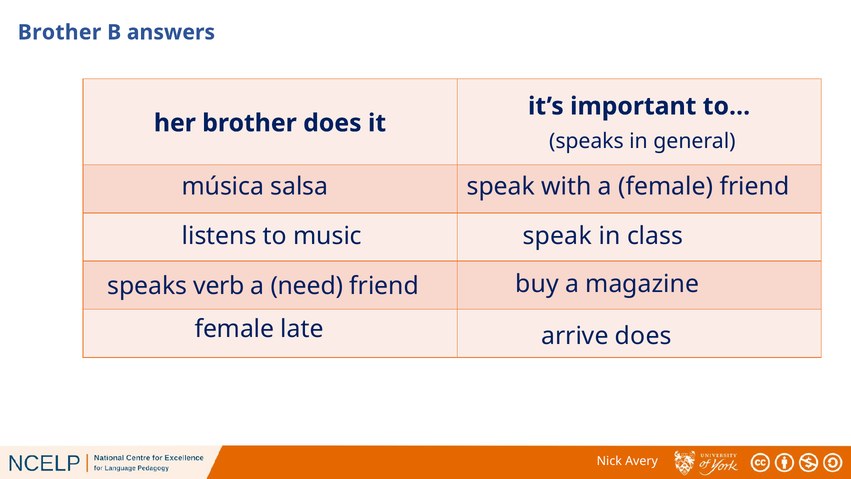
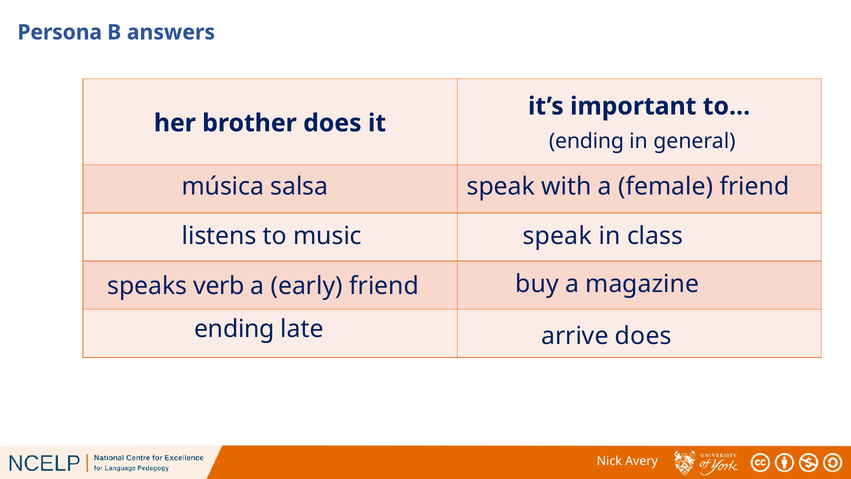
Brother: Brother -> Persona (60, 32)
speaks: speaks -> ending (586, 141)
need: need -> early (307, 286)
female: female -> ending (234, 329)
